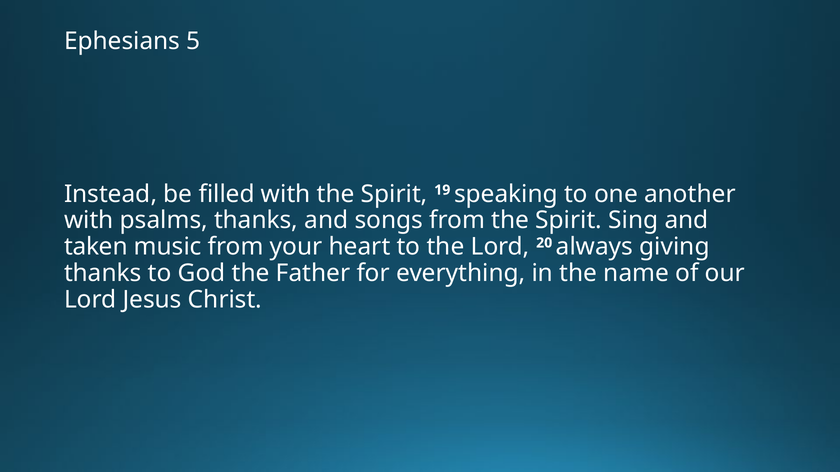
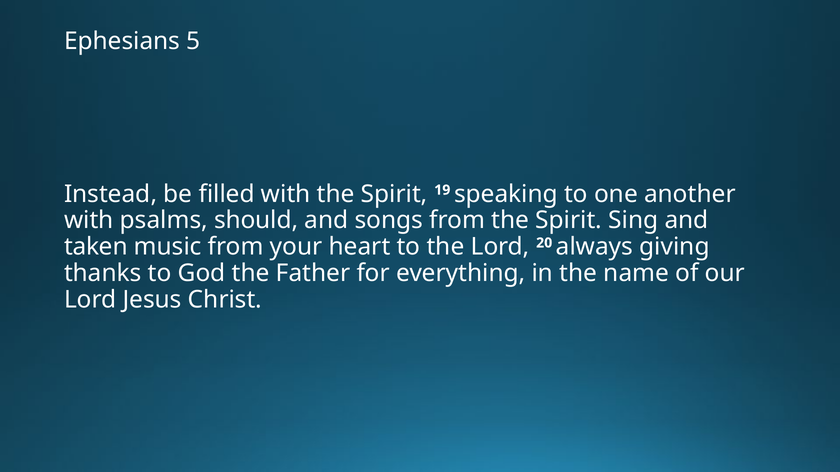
psalms thanks: thanks -> should (256, 221)
